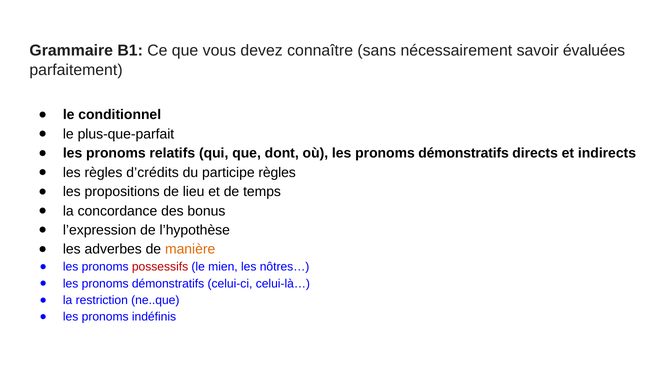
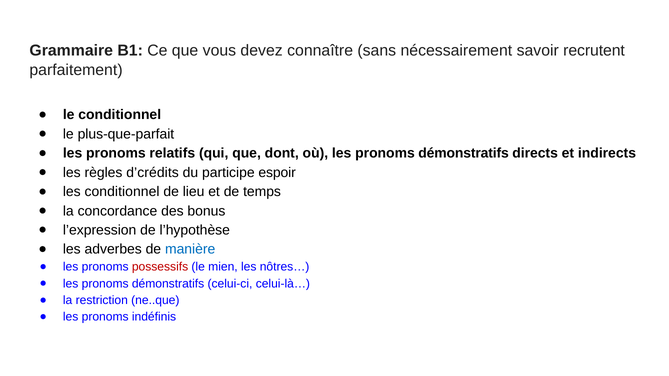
évaluées: évaluées -> recrutent (594, 50)
participe règles: règles -> espoir (277, 173)
les propositions: propositions -> conditionnel (122, 192)
manière colour: orange -> blue (190, 250)
